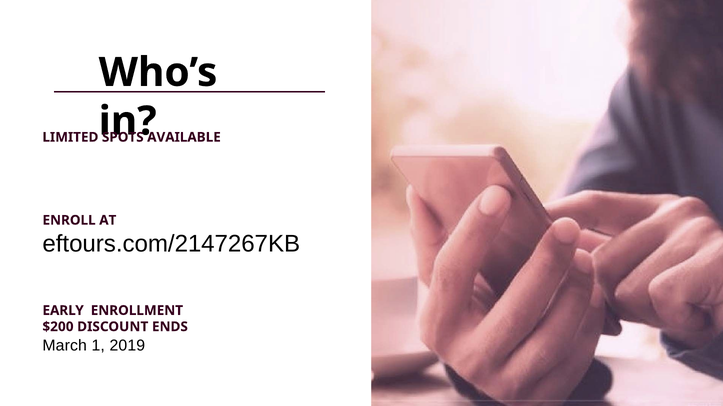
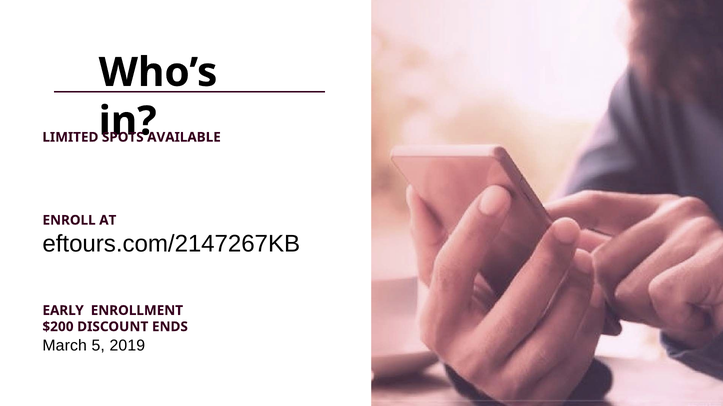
1: 1 -> 5 (98, 346)
